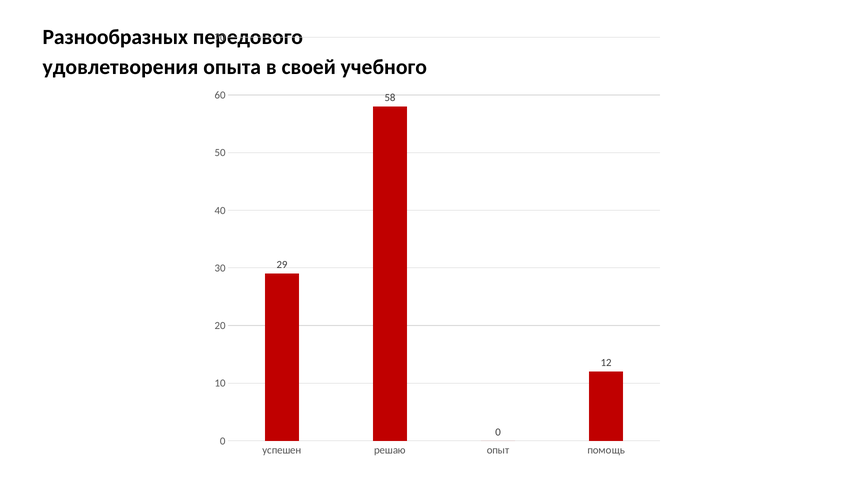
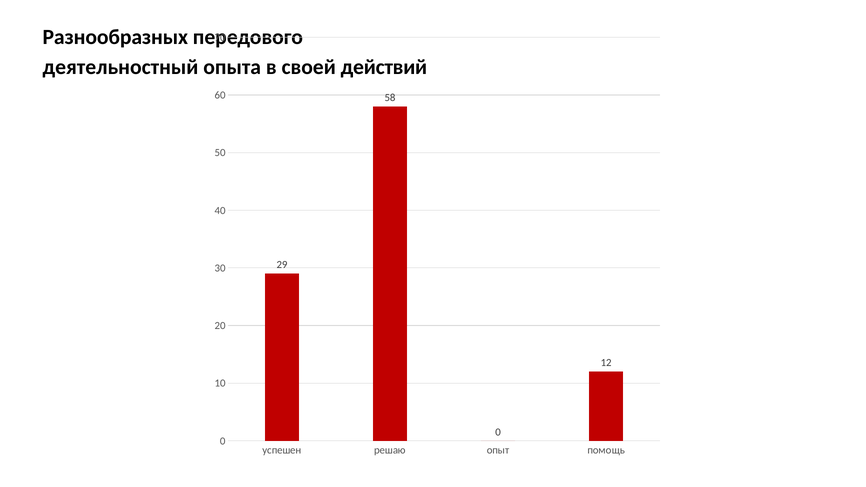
удовлетворения: удовлетворения -> деятельностный (120, 67)
учебного: учебного -> действий (384, 67)
